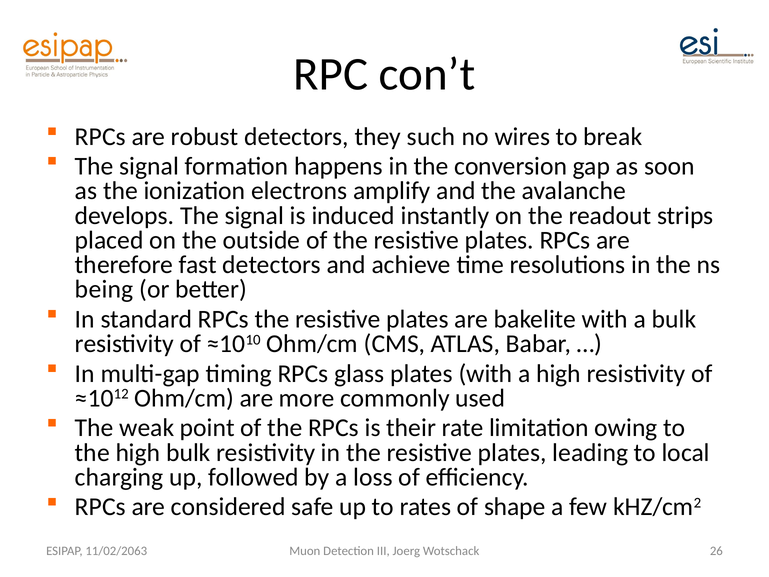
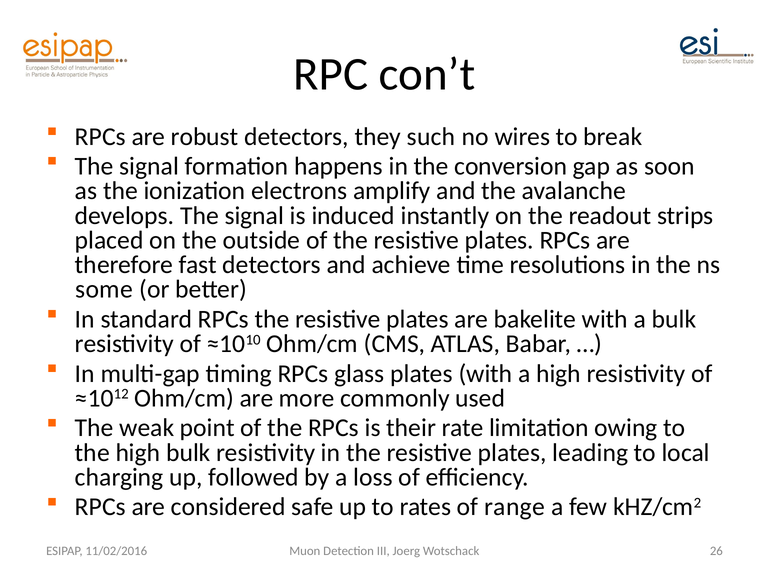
being: being -> some (104, 289)
shape: shape -> range (515, 507)
11/02/2063: 11/02/2063 -> 11/02/2016 (116, 551)
